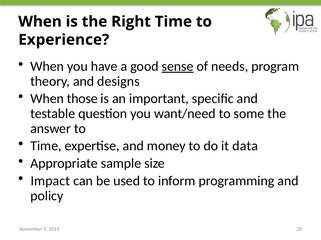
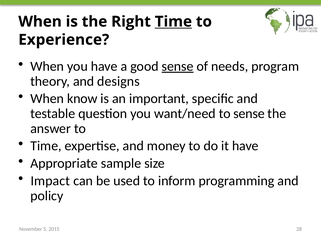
Time underline: none -> present (173, 22)
those: those -> know (82, 99)
to some: some -> sense (249, 114)
it data: data -> have (245, 146)
